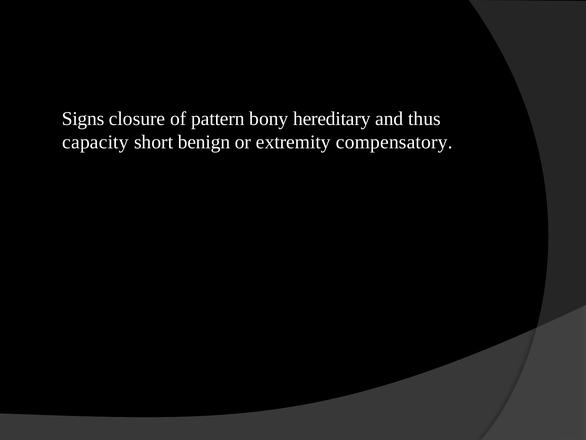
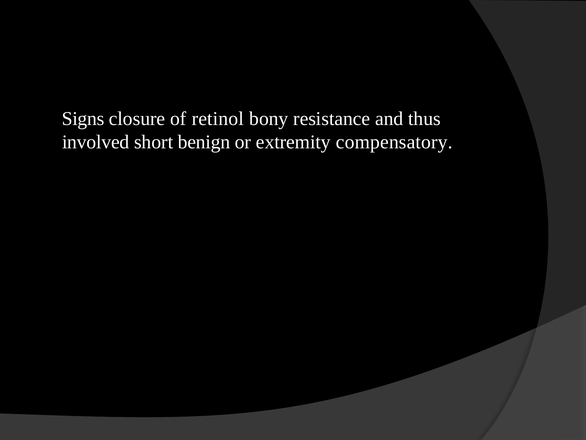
pattern: pattern -> retinol (218, 119)
hereditary: hereditary -> resistance (332, 119)
capacity: capacity -> involved (96, 142)
